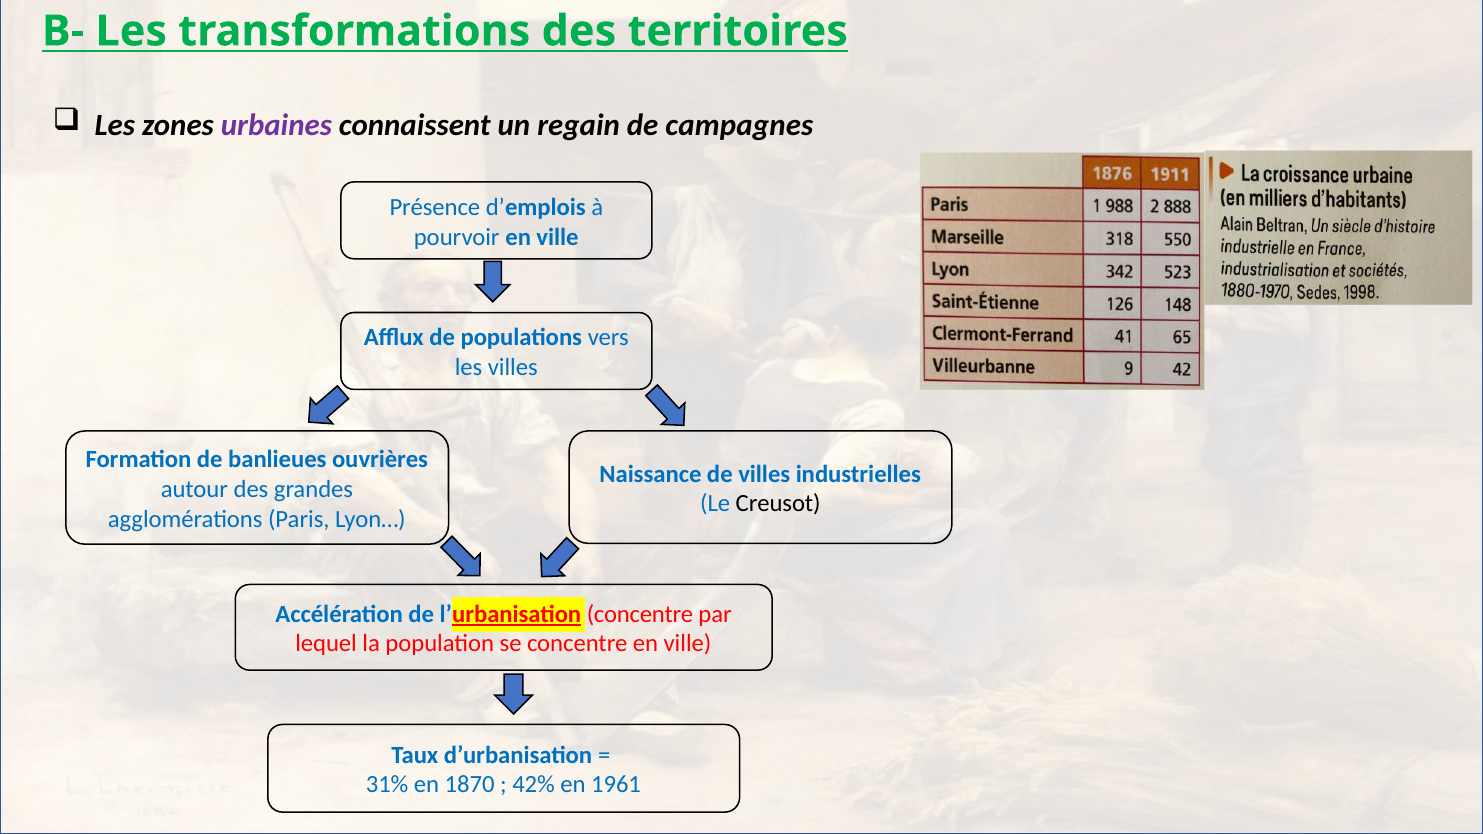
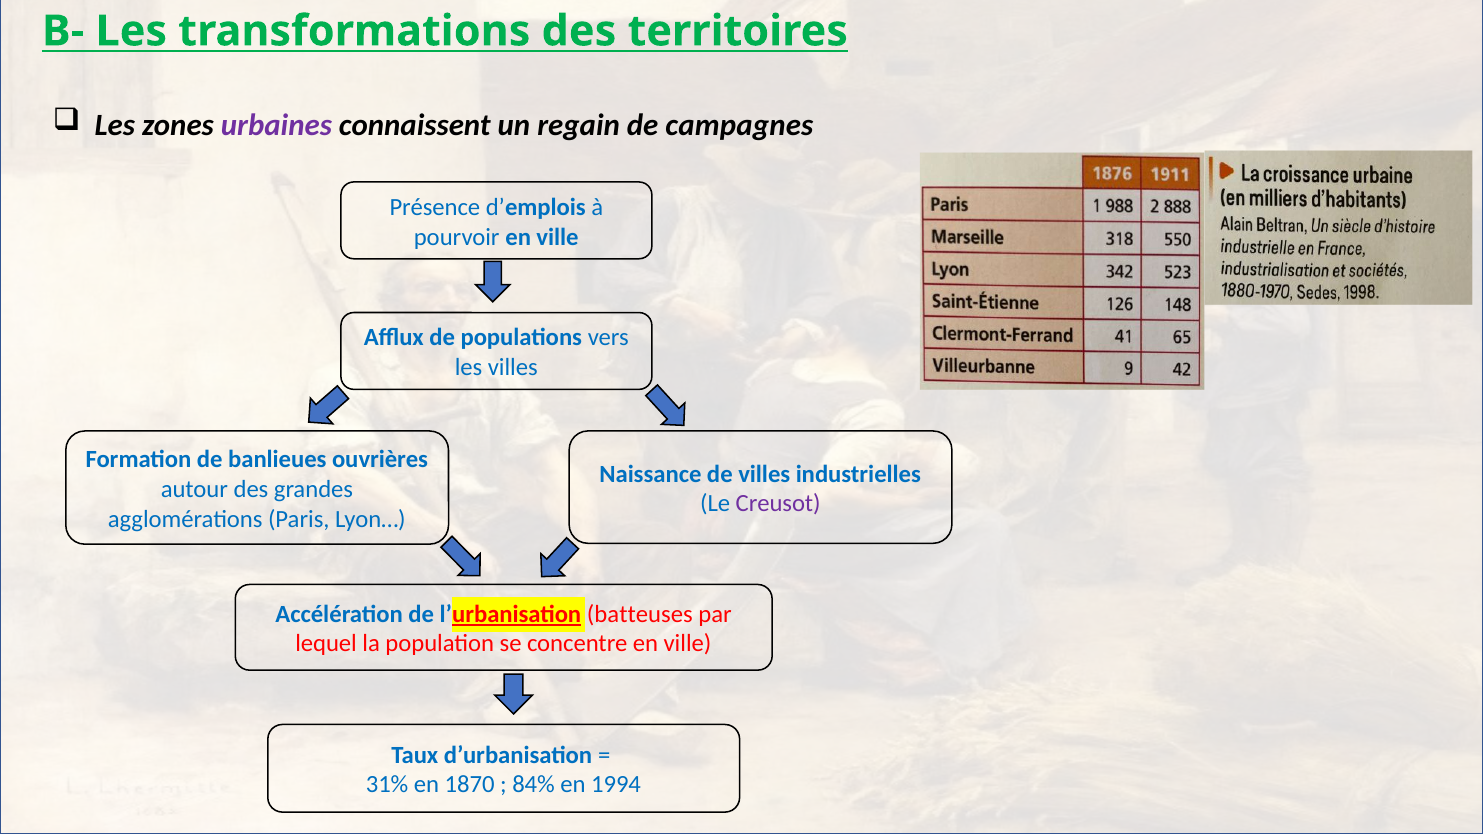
Creusot colour: black -> purple (778, 504)
l’urbanisation concentre: concentre -> batteuses (640, 614)
42%: 42% -> 84% (534, 785)
1961: 1961 -> 1994 (616, 785)
